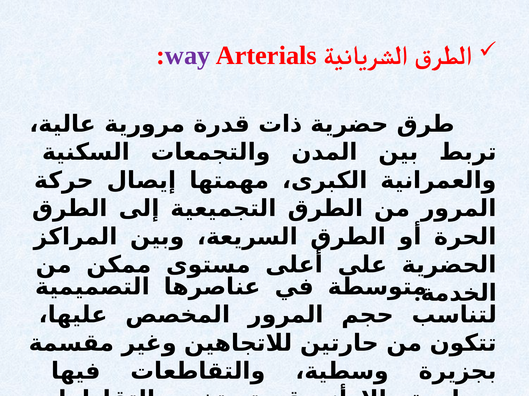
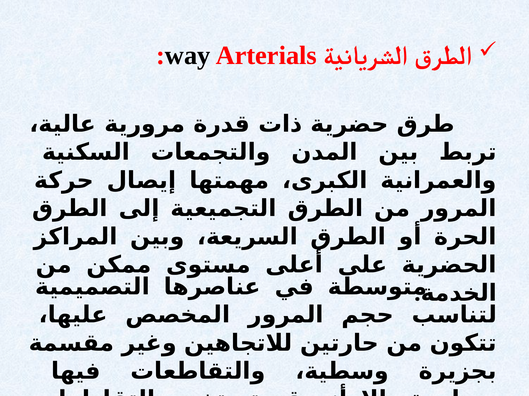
way colour: purple -> black (188, 56)
